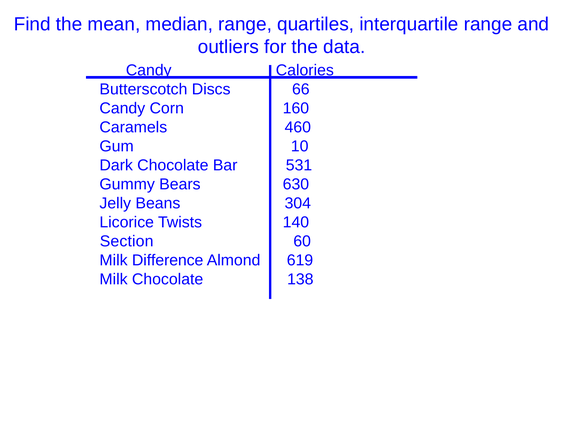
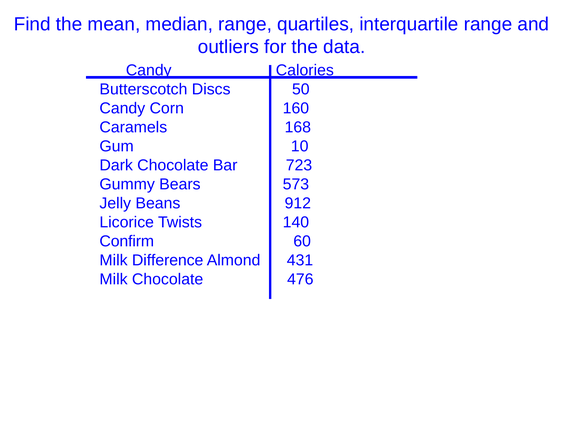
66: 66 -> 50 (301, 89)
460: 460 -> 168 (298, 127)
531: 531 -> 723 (299, 165)
630: 630 -> 573 (296, 184)
304: 304 -> 912 (298, 203)
Section: Section -> Confirm (127, 241)
619: 619 -> 431 (300, 260)
138: 138 -> 476 (300, 279)
